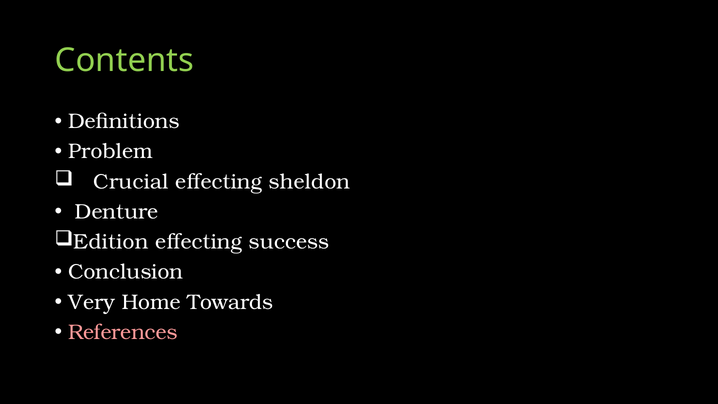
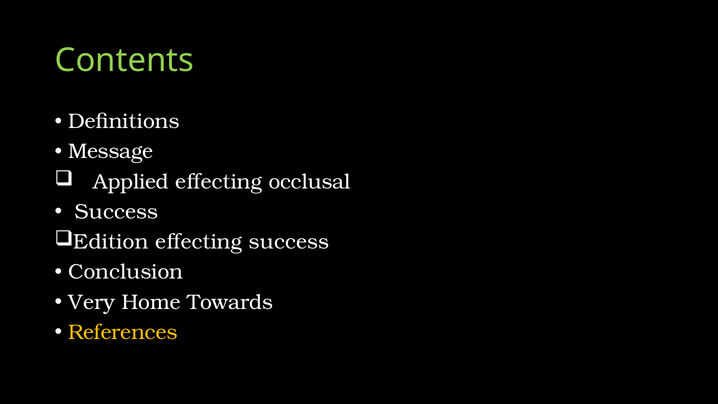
Problem: Problem -> Message (111, 151)
Crucial: Crucial -> Applied (131, 182)
sheldon: sheldon -> occlusal (310, 182)
Denture: Denture -> Success (116, 212)
References colour: pink -> yellow (123, 332)
